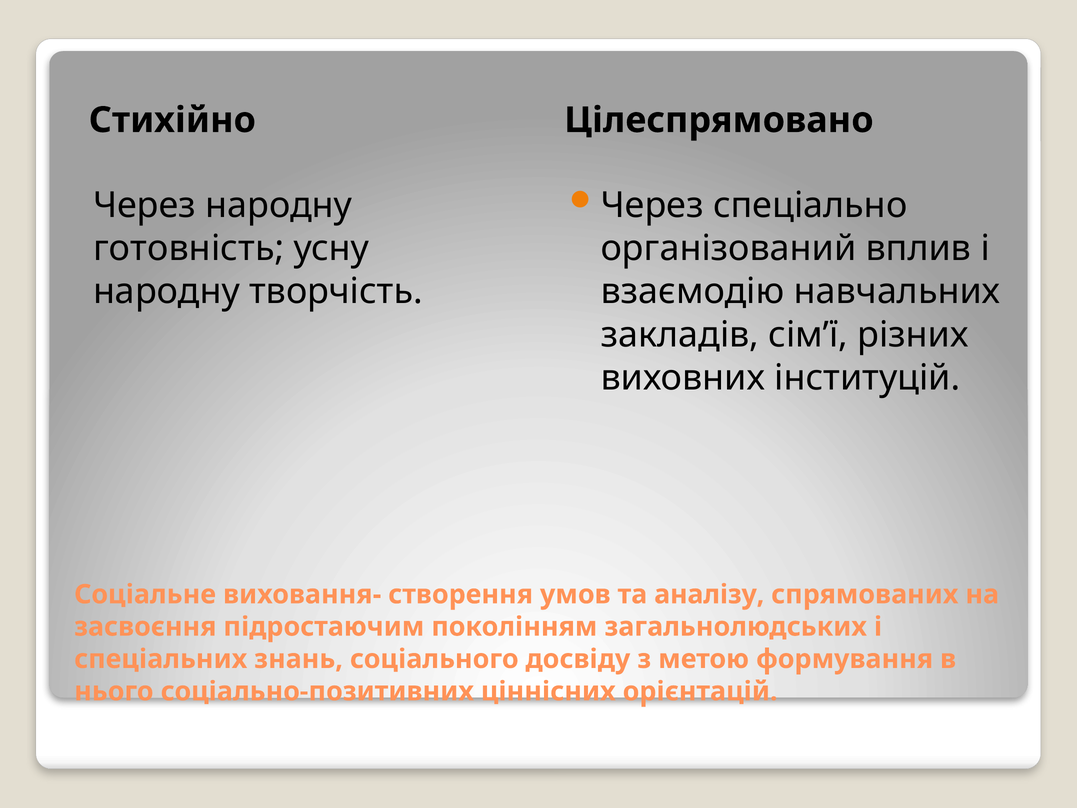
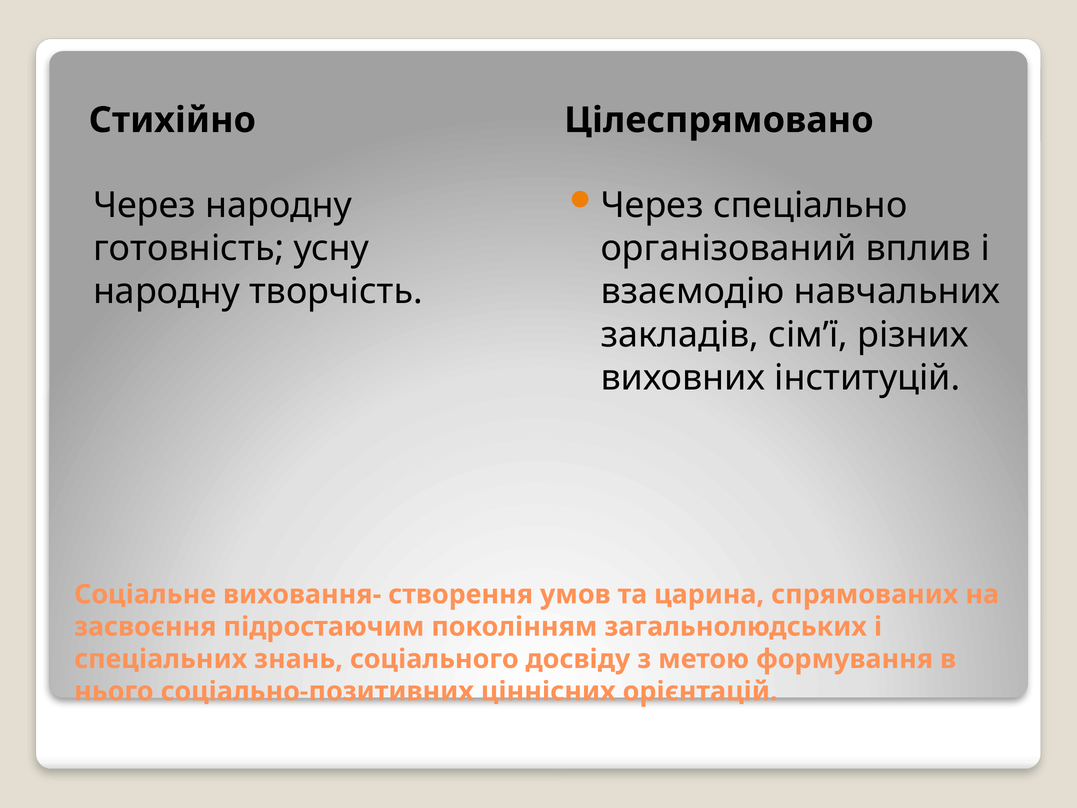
аналізу: аналізу -> царина (709, 594)
